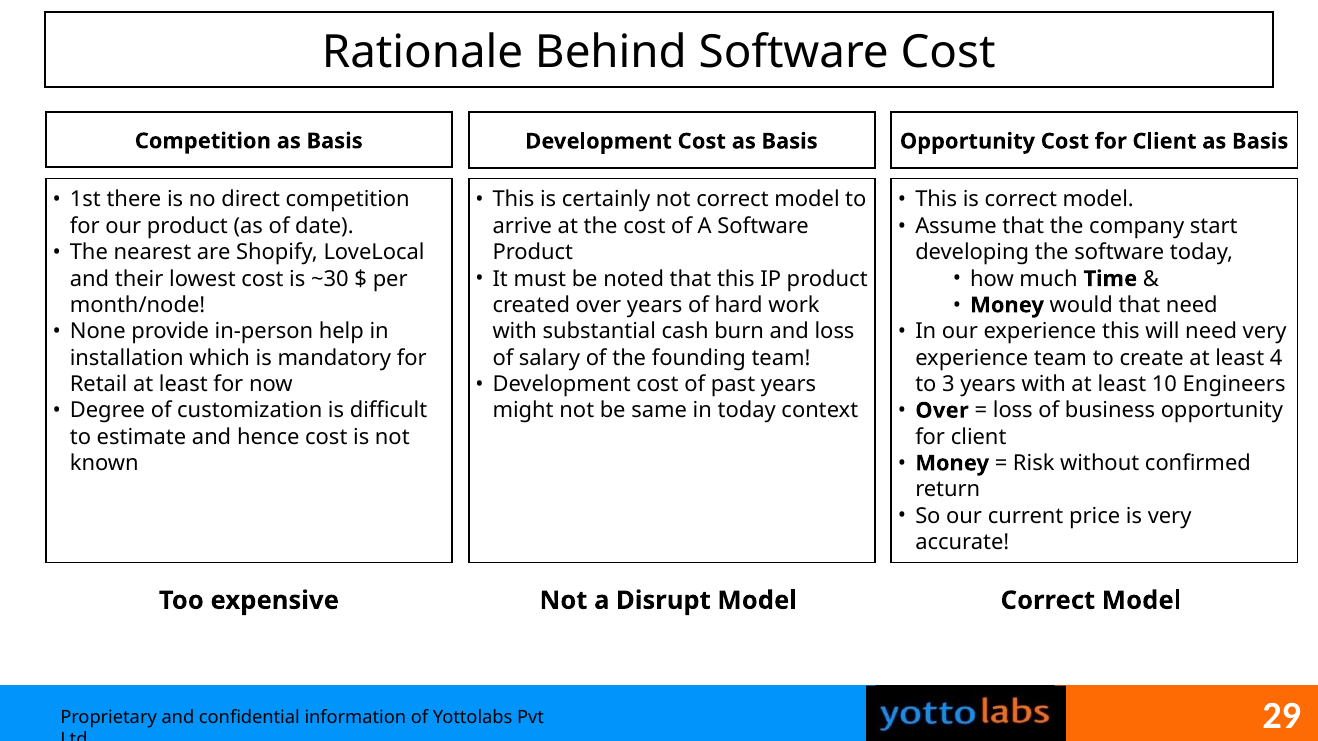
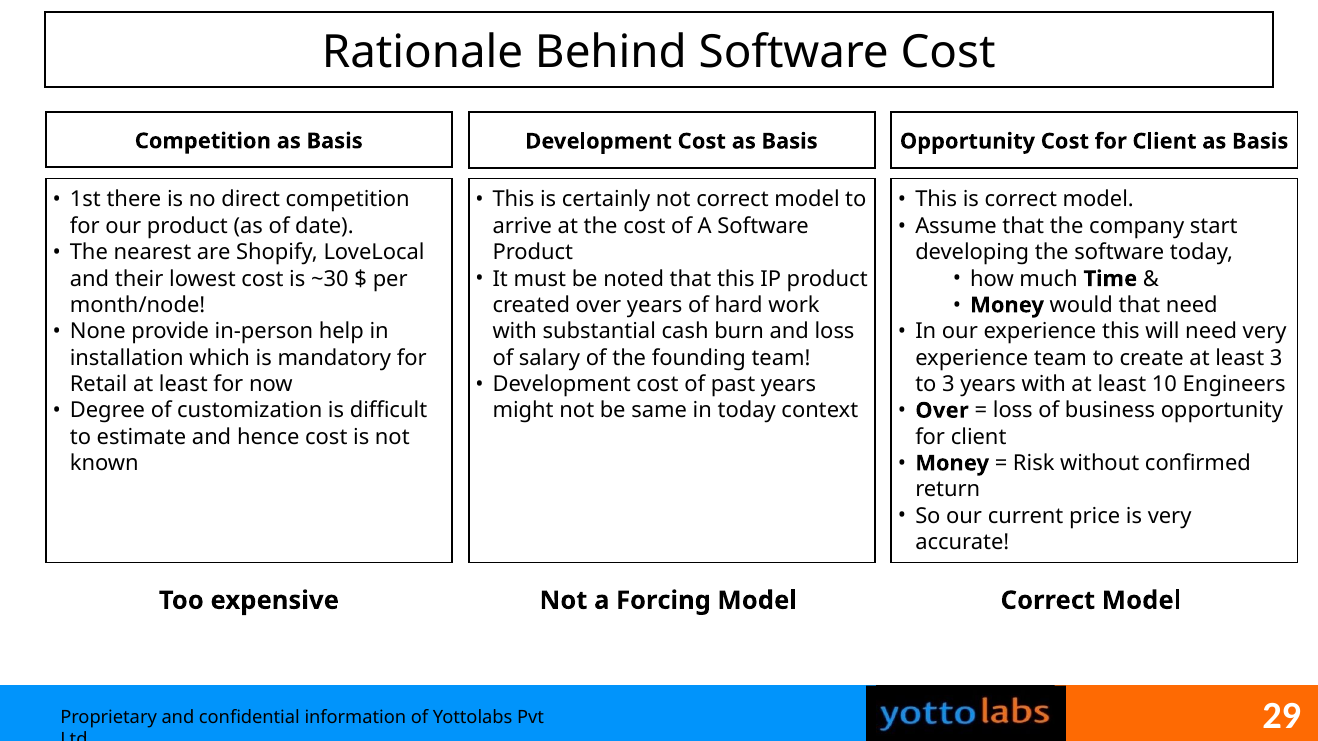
least 4: 4 -> 3 (1276, 358)
Disrupt: Disrupt -> Forcing (663, 601)
